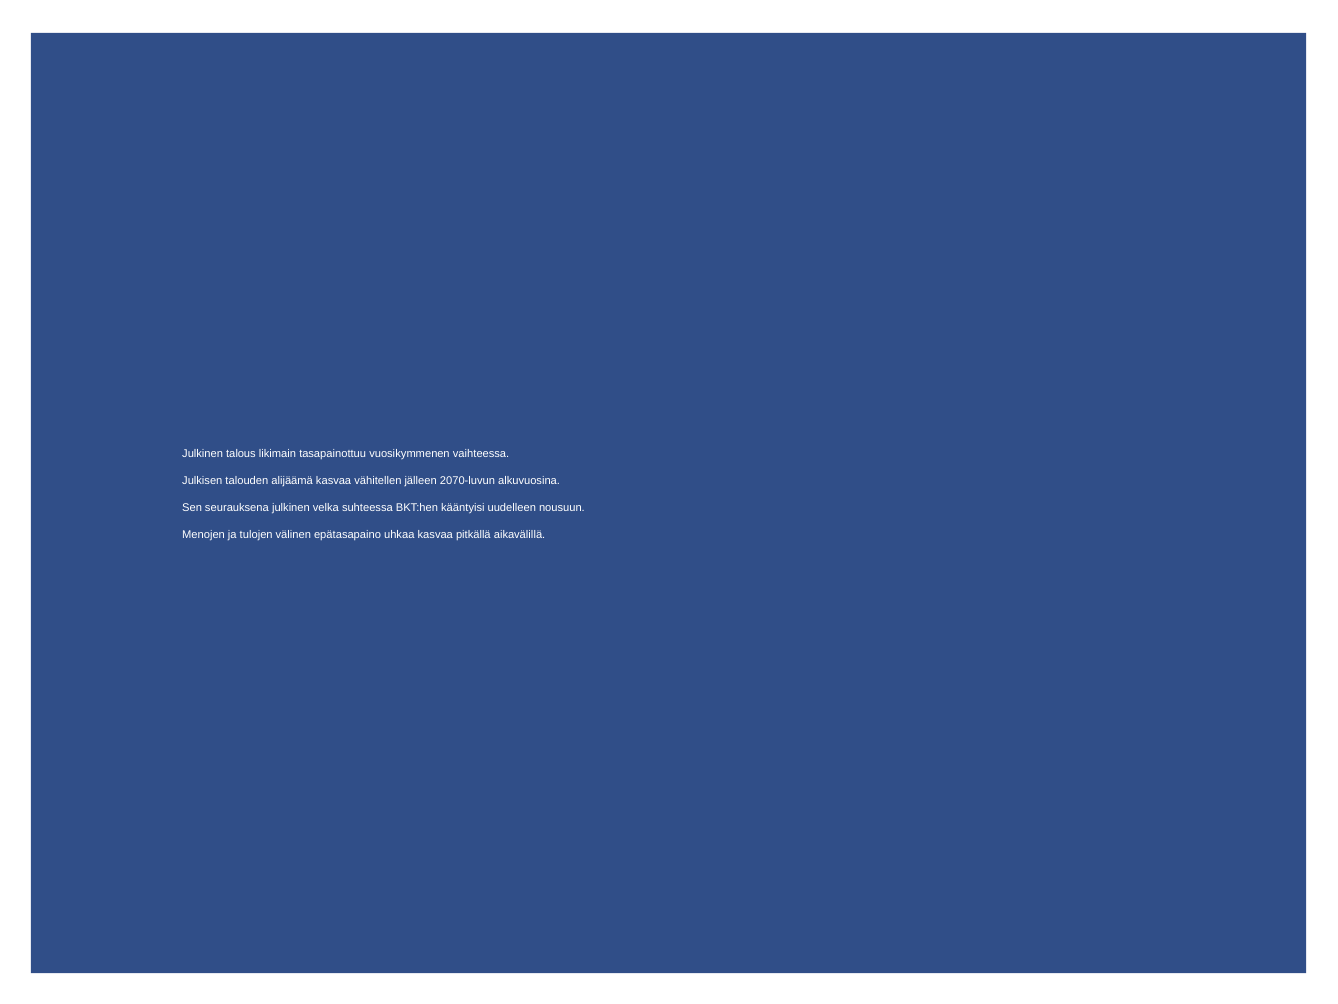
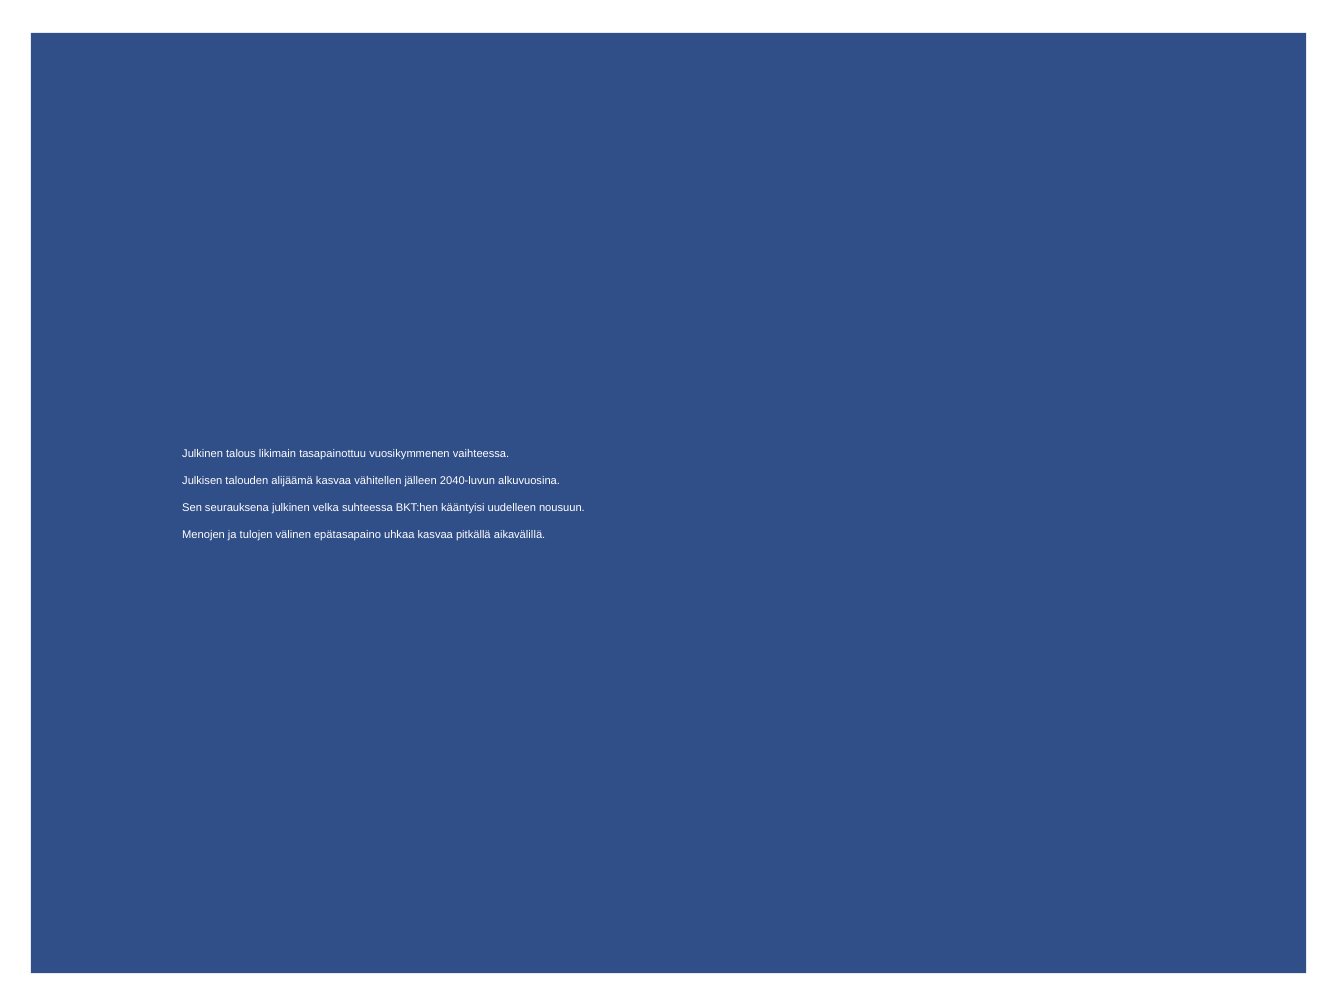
2070-luvun: 2070-luvun -> 2040-luvun (467, 481)
